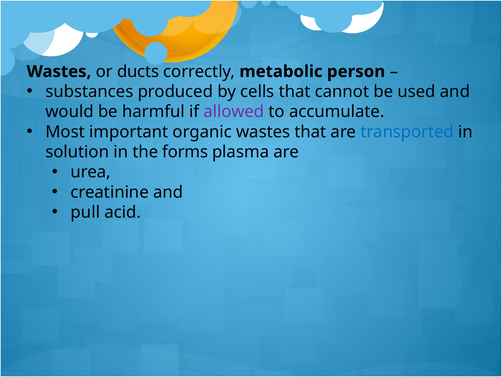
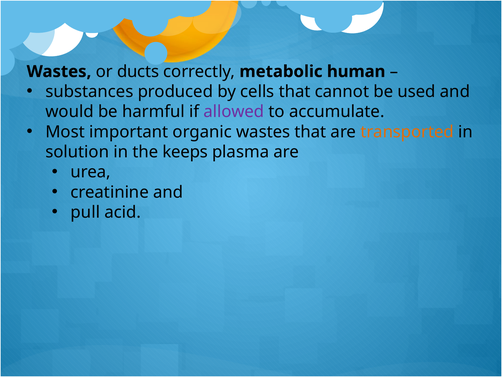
person: person -> human (356, 71)
transported colour: blue -> orange (407, 132)
forms: forms -> keeps (185, 152)
